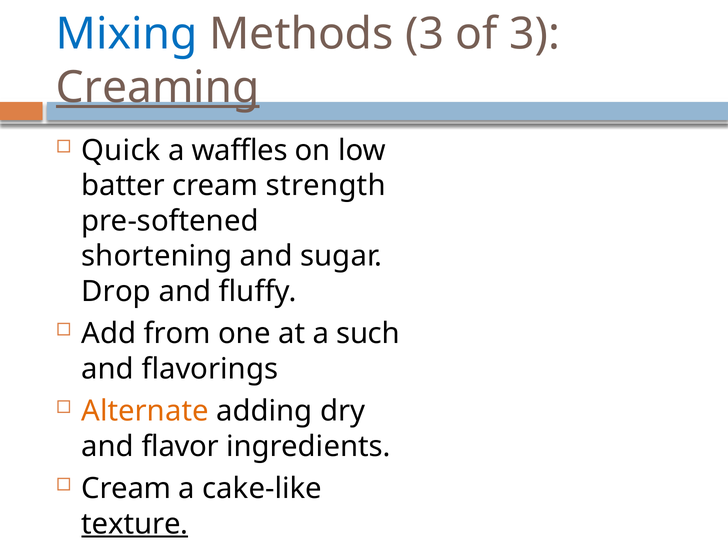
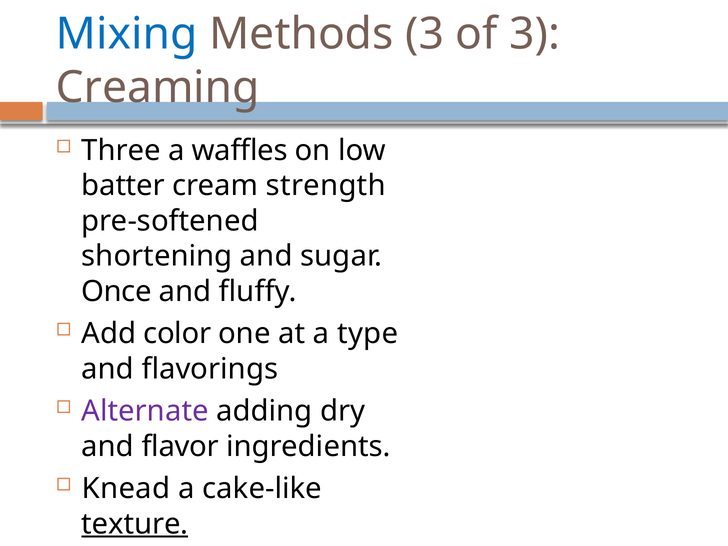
Creaming underline: present -> none (158, 87)
Quick: Quick -> Three (121, 151)
Drop: Drop -> Once (116, 291)
from: from -> color (177, 334)
such: such -> type (368, 334)
Alternate colour: orange -> purple (145, 411)
Cream: Cream -> Knead (126, 489)
